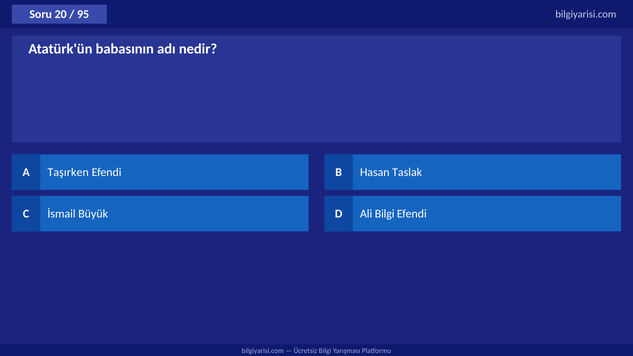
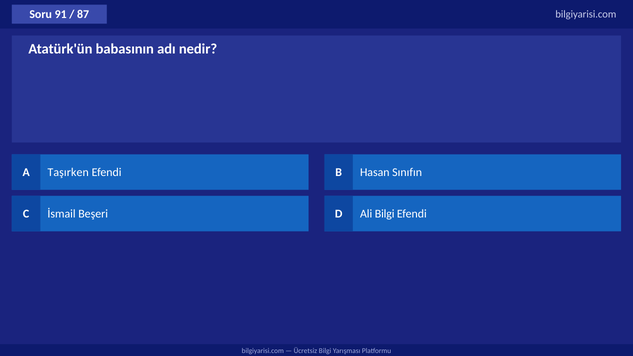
20: 20 -> 91 (61, 14)
95: 95 -> 87 (83, 14)
Taslak: Taslak -> Sınıfın (407, 172)
Büyük: Büyük -> Beşeri (93, 214)
